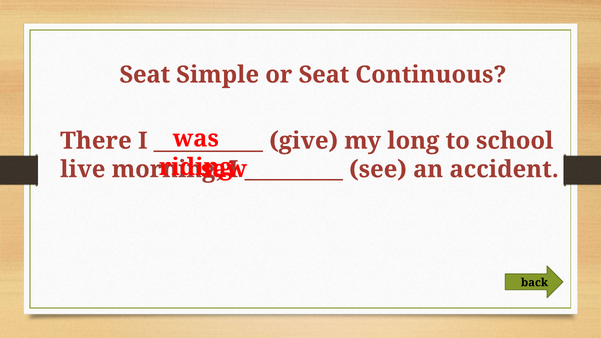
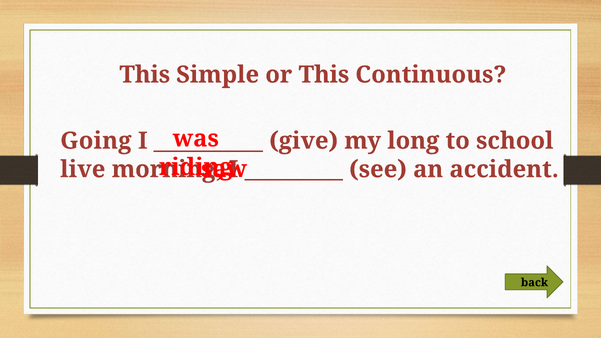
Seat: Seat -> This (145, 75)
or Seat: Seat -> This (324, 75)
There: There -> Going (96, 141)
